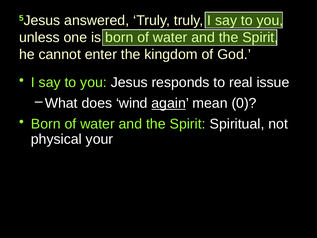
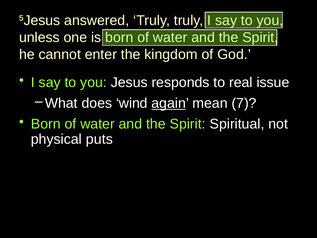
0: 0 -> 7 (244, 103)
your: your -> puts (99, 139)
